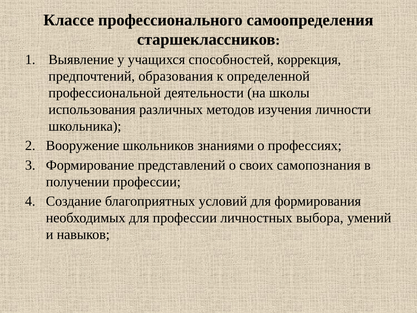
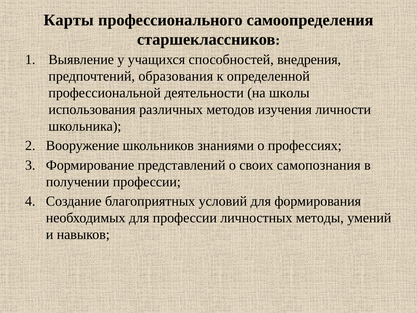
Классе: Классе -> Карты (69, 20)
коррекция: коррекция -> внедрения (309, 59)
выбора: выбора -> методы (320, 218)
